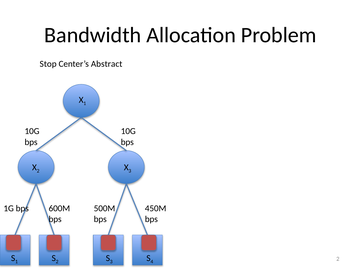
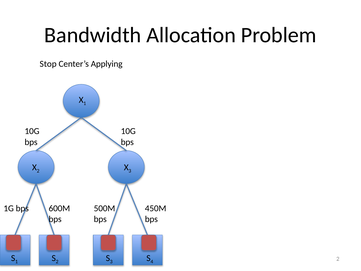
Abstract: Abstract -> Applying (107, 64)
